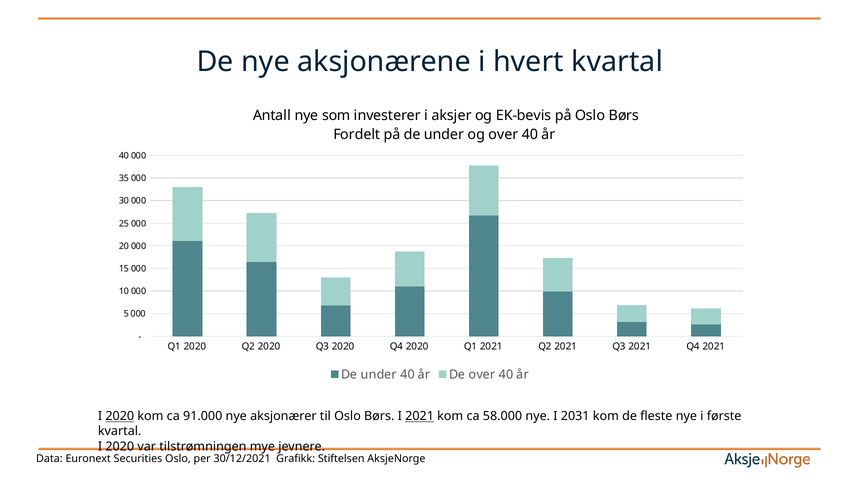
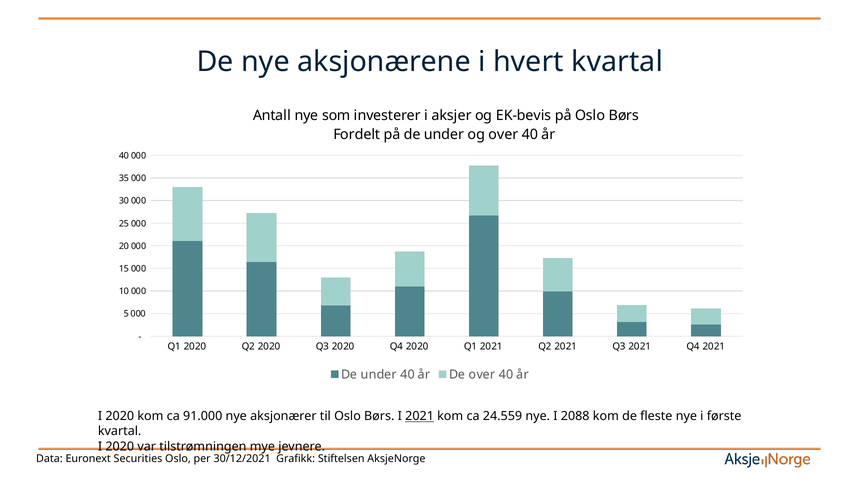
2020 underline: present -> none (120, 416)
58.000: 58.000 -> 24.559 (502, 416)
2031: 2031 -> 2088 (575, 416)
